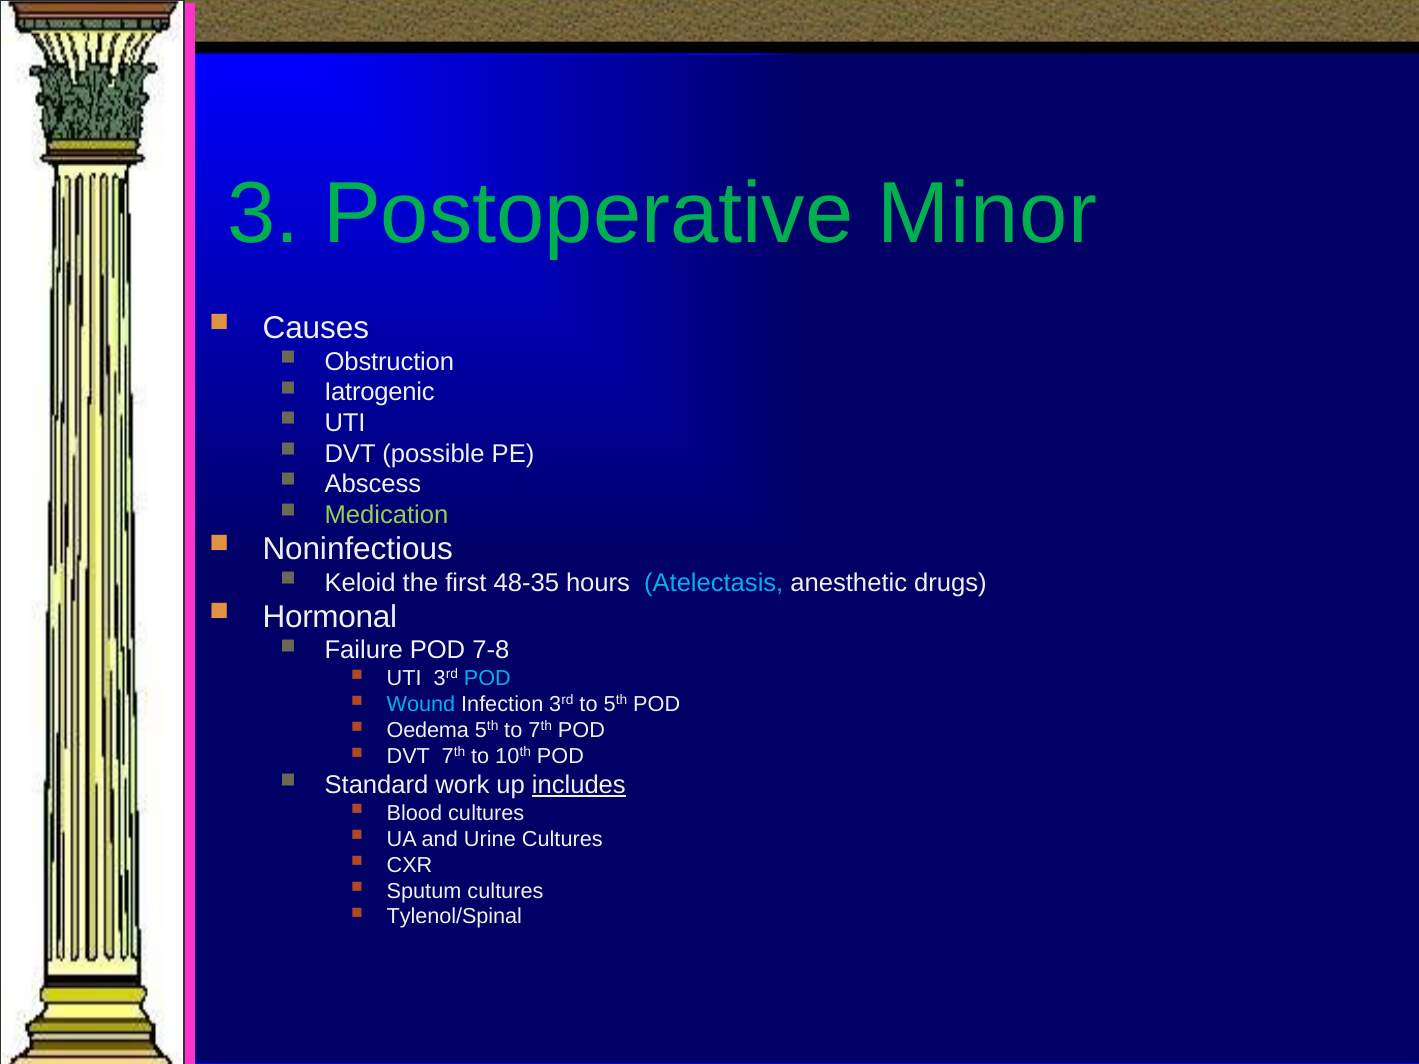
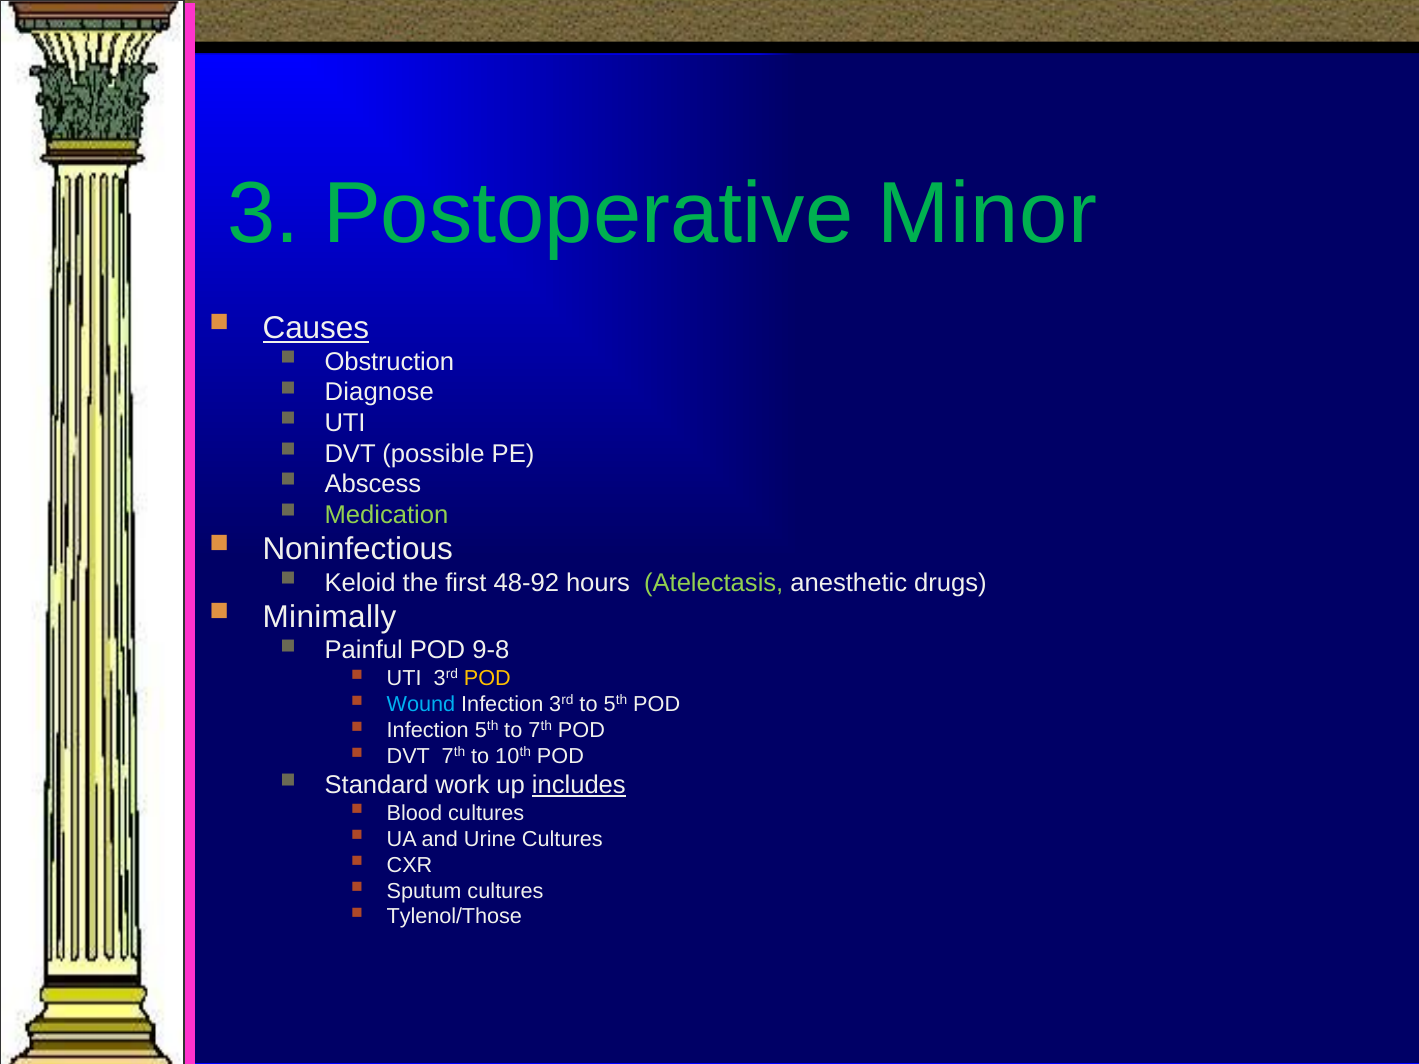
Causes underline: none -> present (316, 328)
Iatrogenic: Iatrogenic -> Diagnose (379, 393)
48-35: 48-35 -> 48-92 (526, 583)
Atelectasis colour: light blue -> light green (714, 583)
Hormonal: Hormonal -> Minimally (330, 617)
Failure: Failure -> Painful (364, 651)
7-8: 7-8 -> 9-8 (491, 651)
POD colour: light blue -> yellow (487, 679)
Oedema: Oedema -> Infection (428, 731)
Tylenol/Spinal: Tylenol/Spinal -> Tylenol/Those (454, 917)
